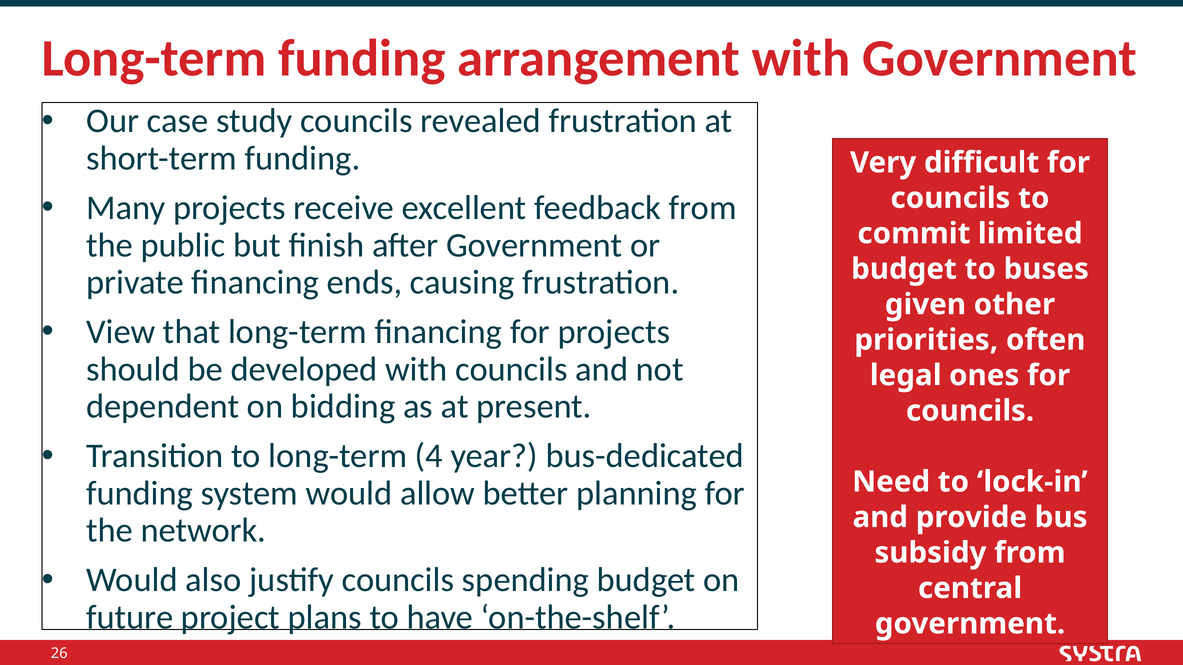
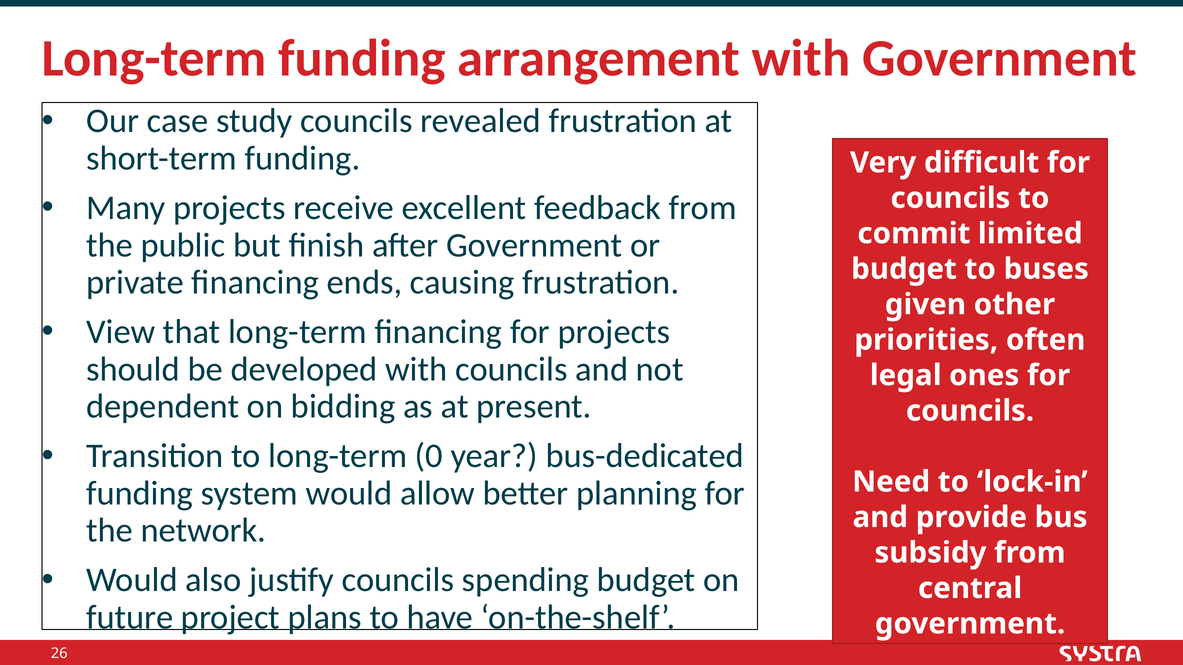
4: 4 -> 0 (429, 456)
